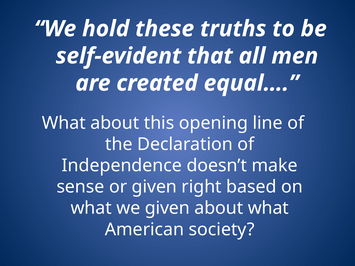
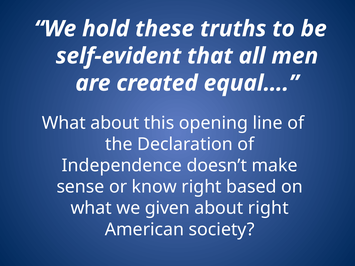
or given: given -> know (154, 187)
about what: what -> right (268, 208)
